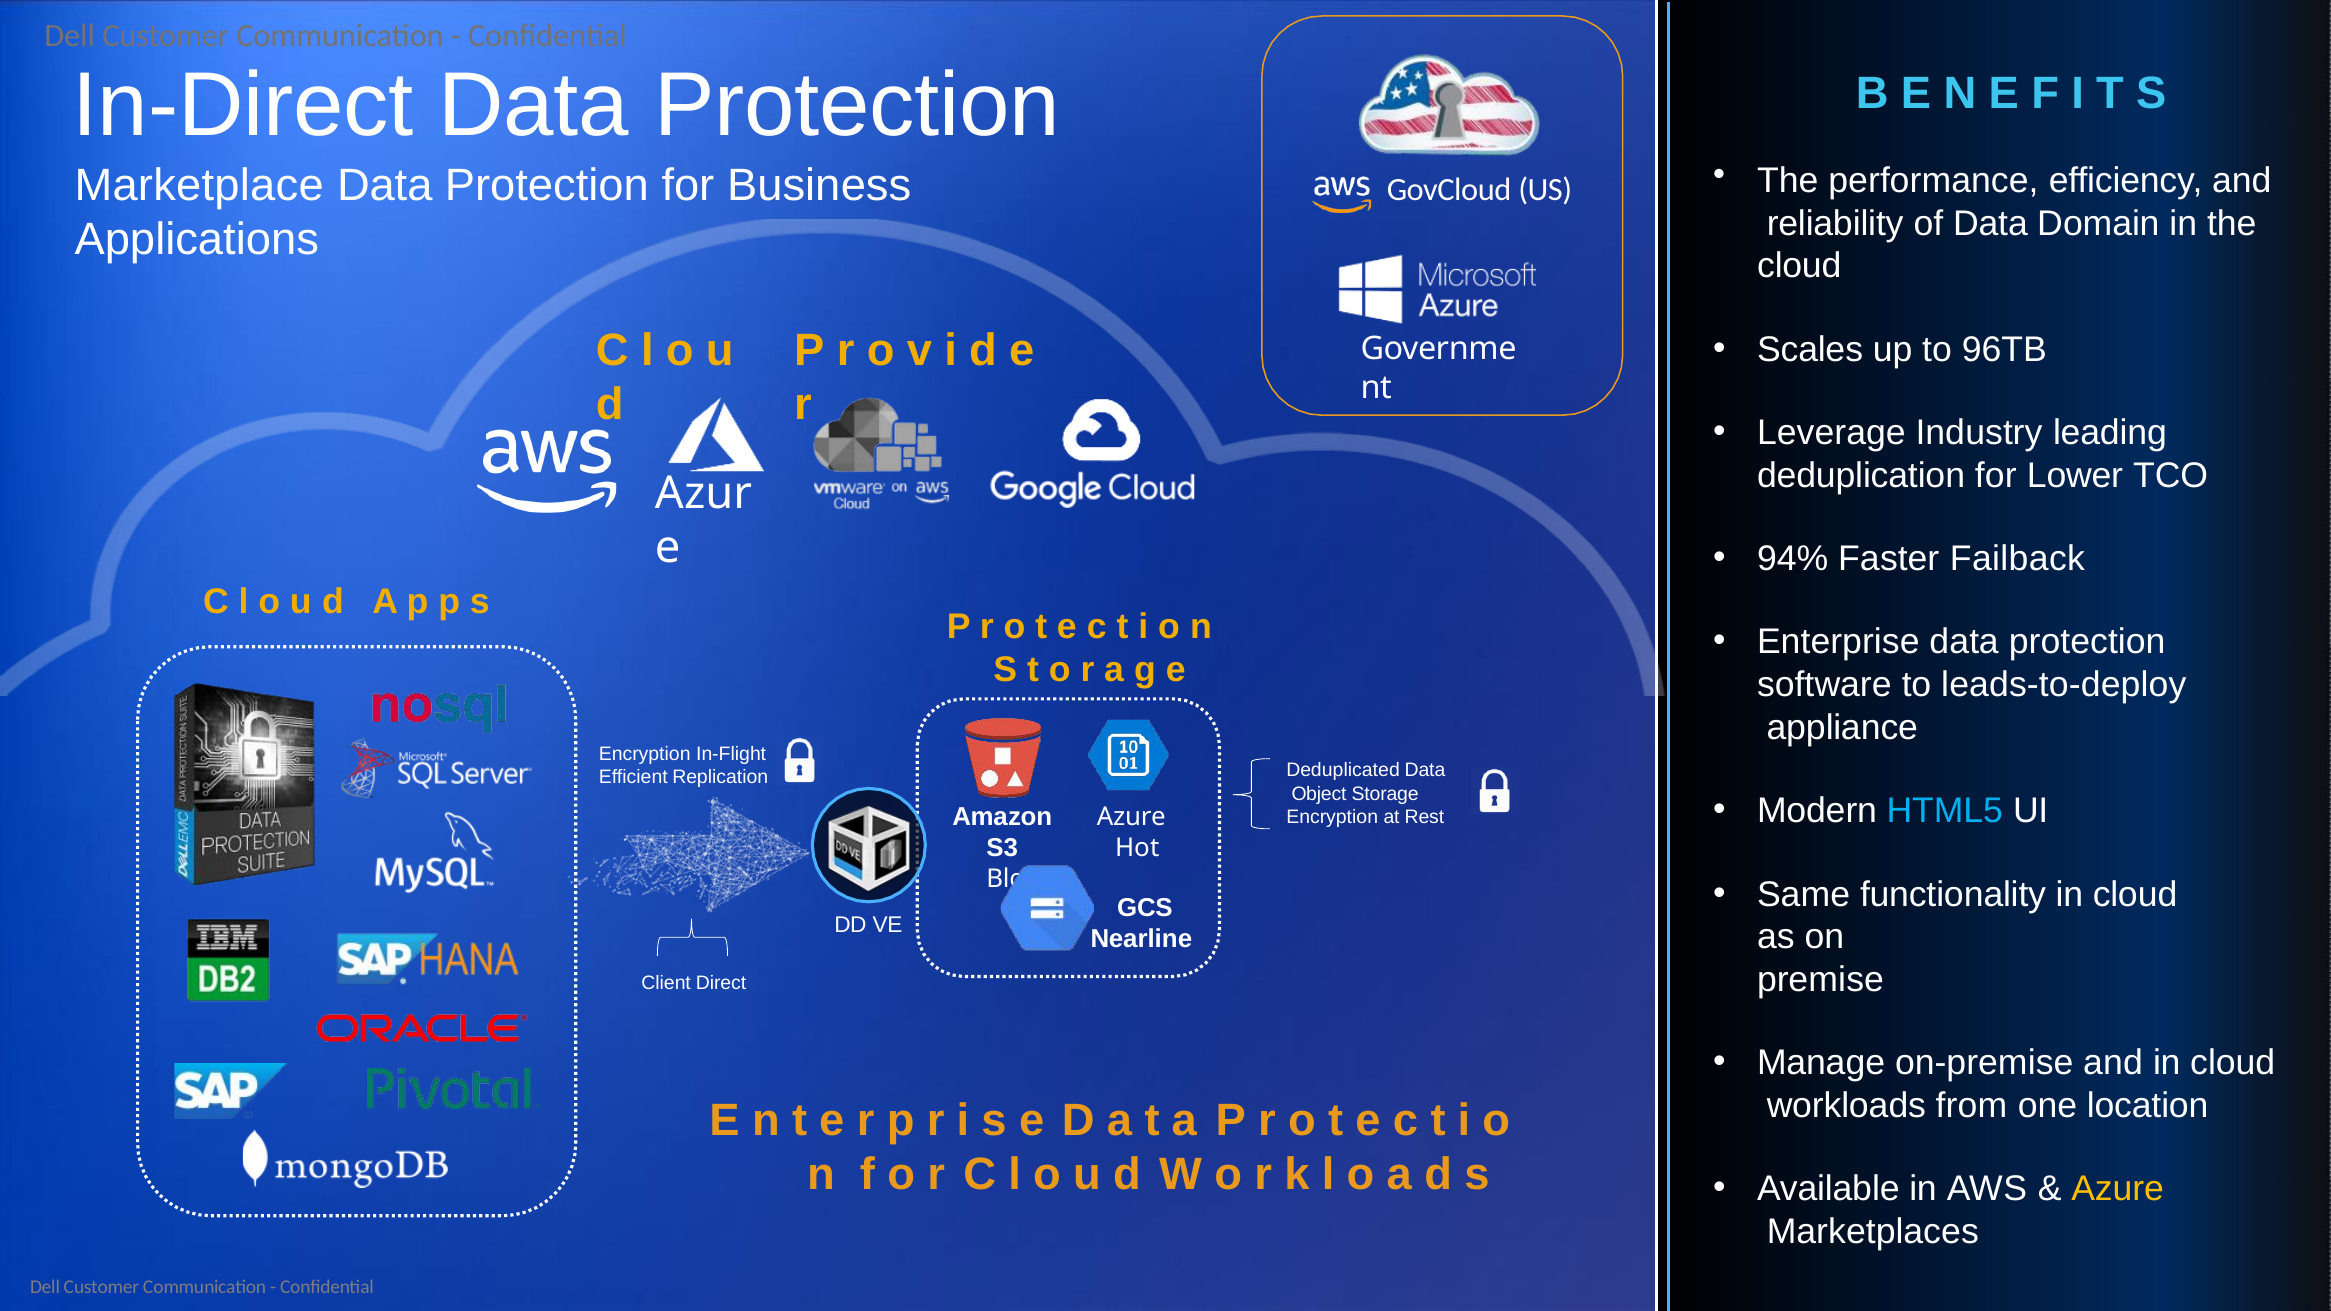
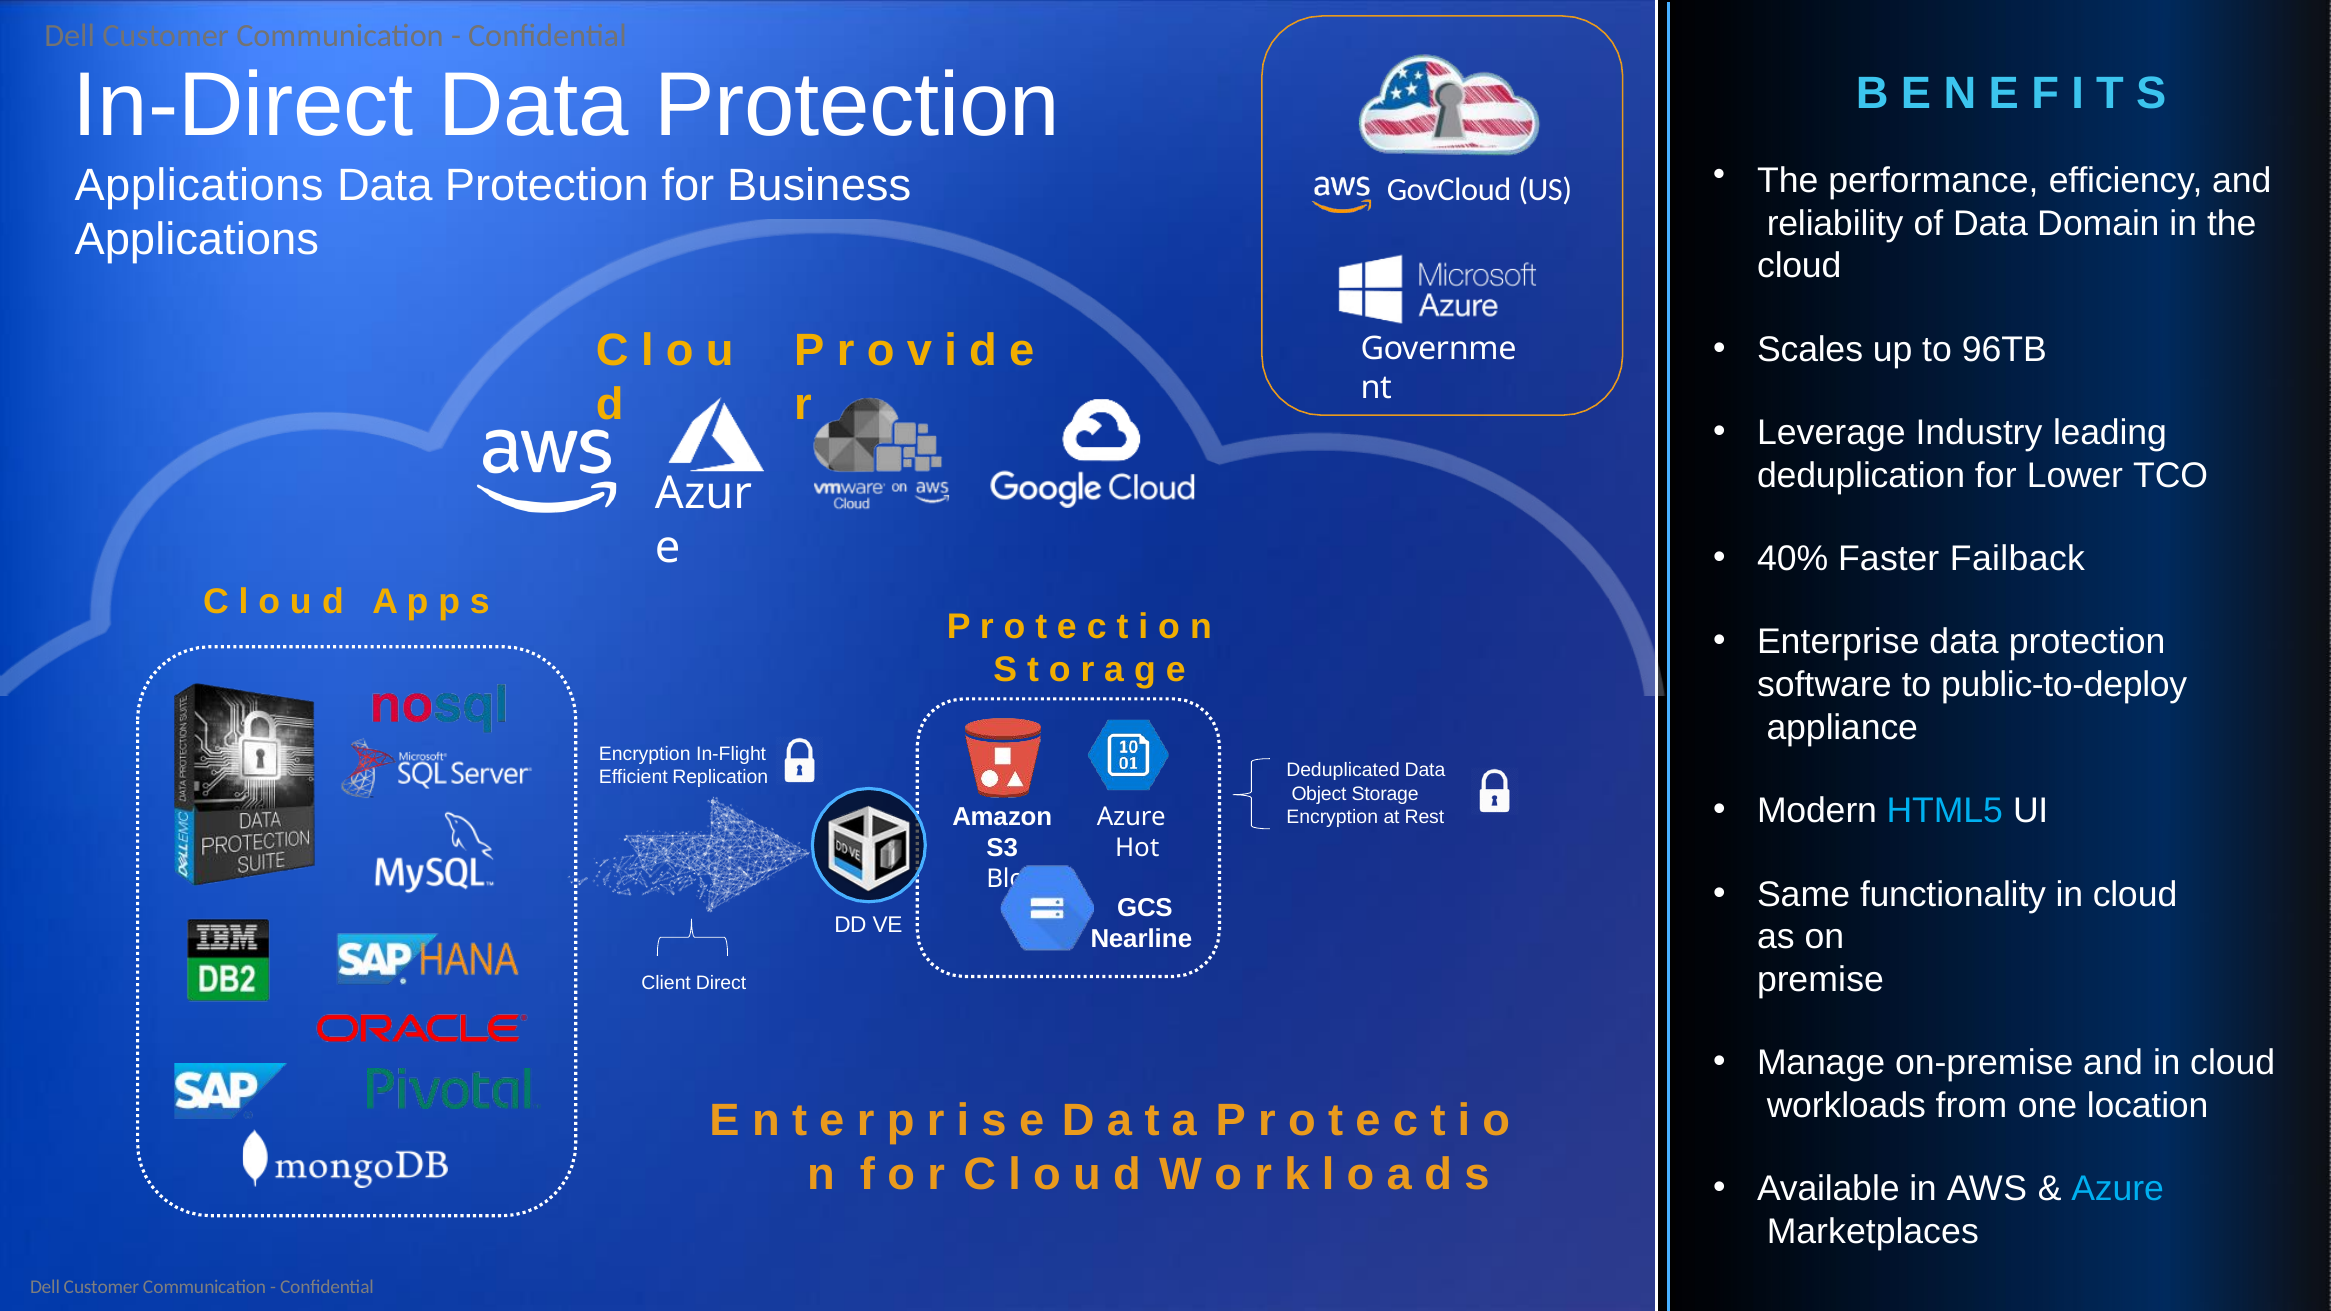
Marketplace: Marketplace -> Applications (199, 185)
94%: 94% -> 40% (1793, 559)
leads-to-deploy: leads-to-deploy -> public-to-deploy (2064, 685)
Azure colour: yellow -> light blue (2118, 1189)
